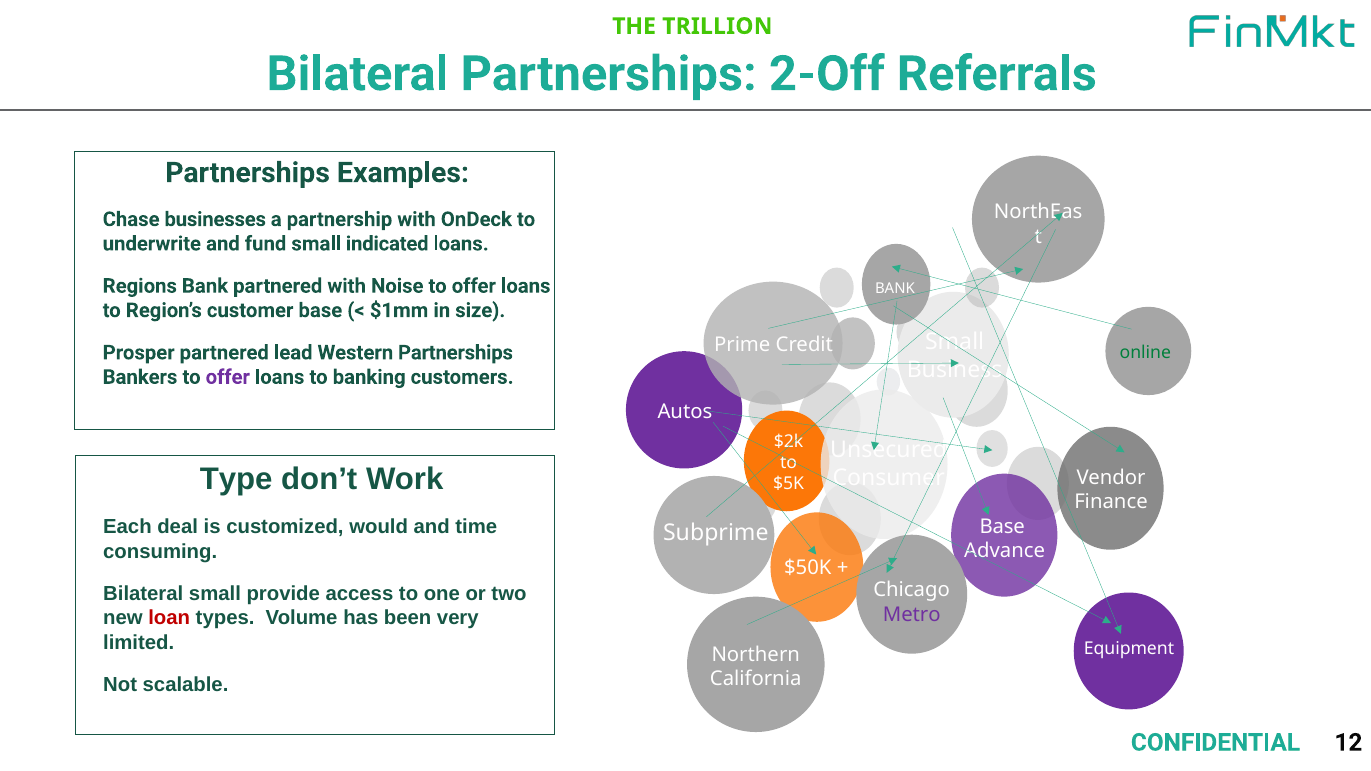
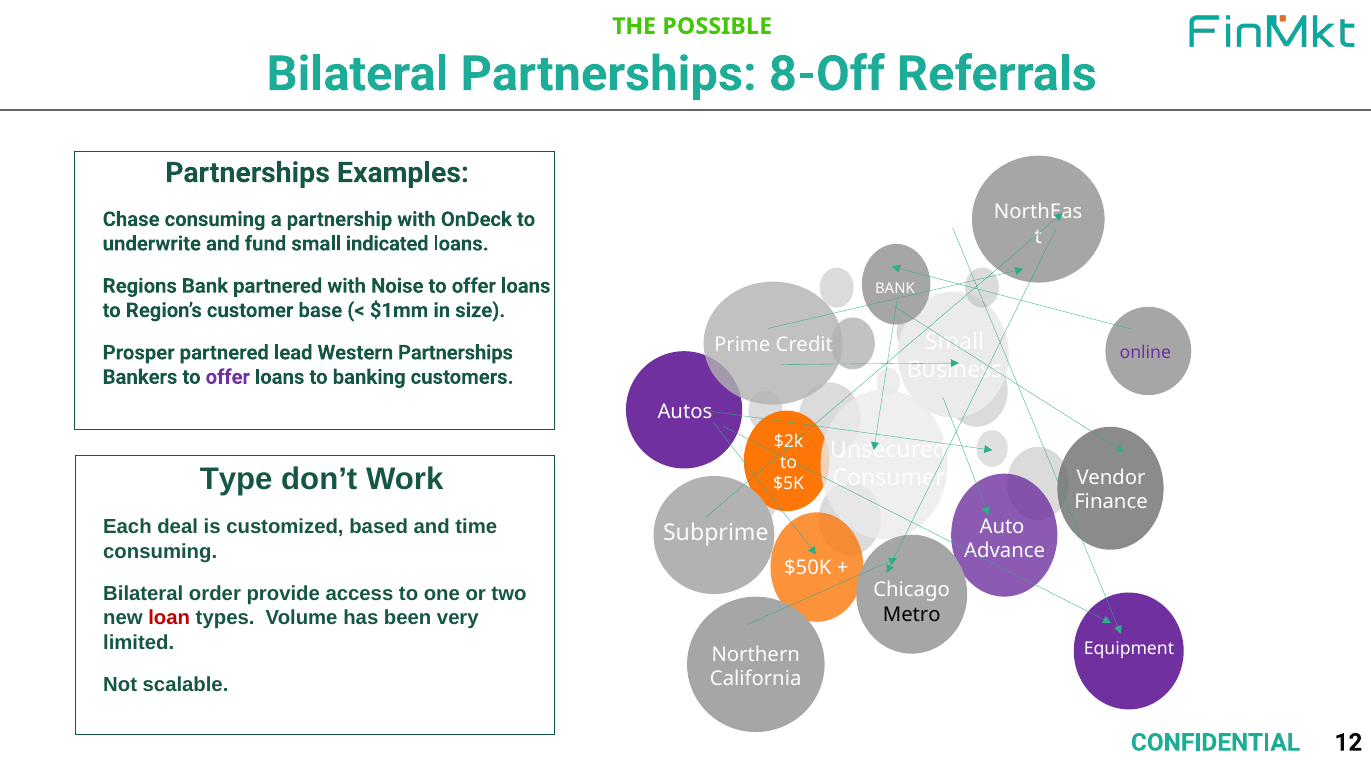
TRILLION: TRILLION -> POSSIBLE (717, 26)
2-Off: 2-Off -> 8-Off (827, 74)
Chase businesses: businesses -> consuming (215, 219)
online colour: green -> purple (1145, 352)
Base: Base -> Auto (1002, 527)
would: would -> based (379, 527)
Bilateral small: small -> order (215, 594)
Metro colour: purple -> black (912, 615)
